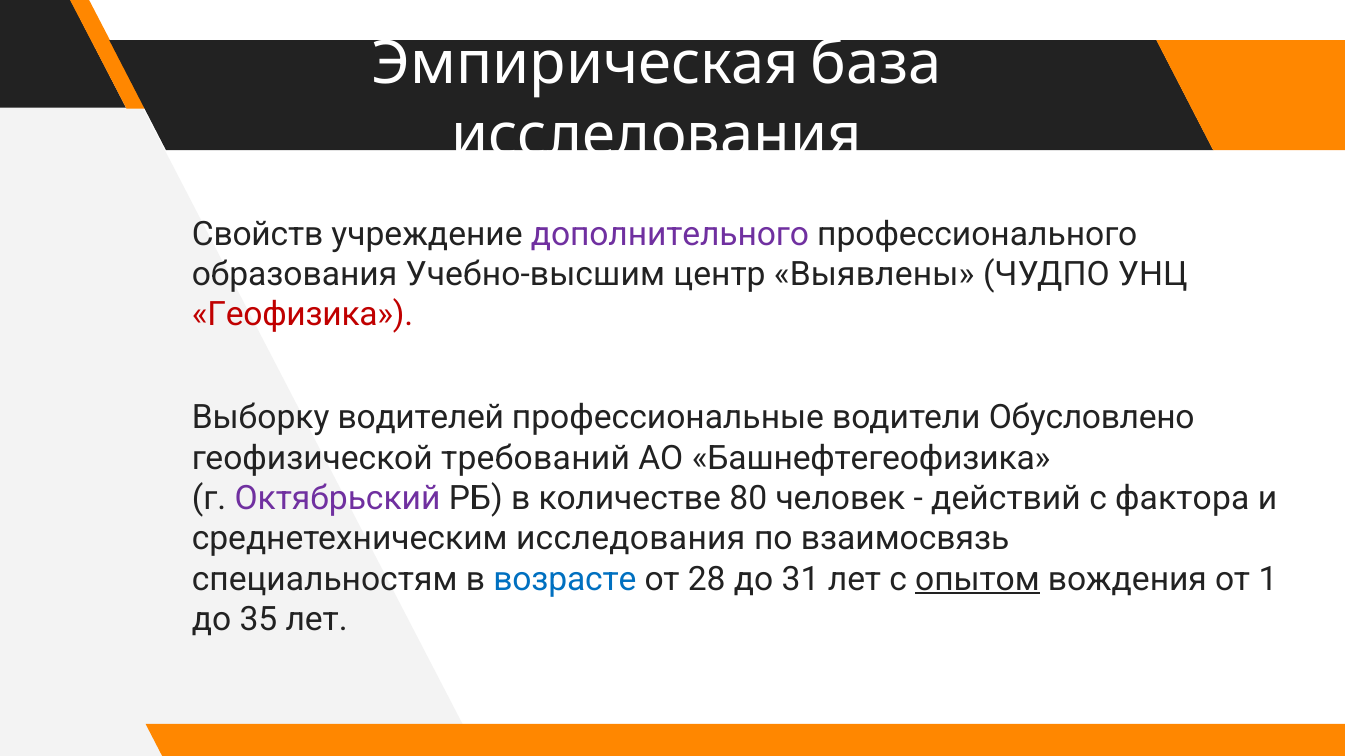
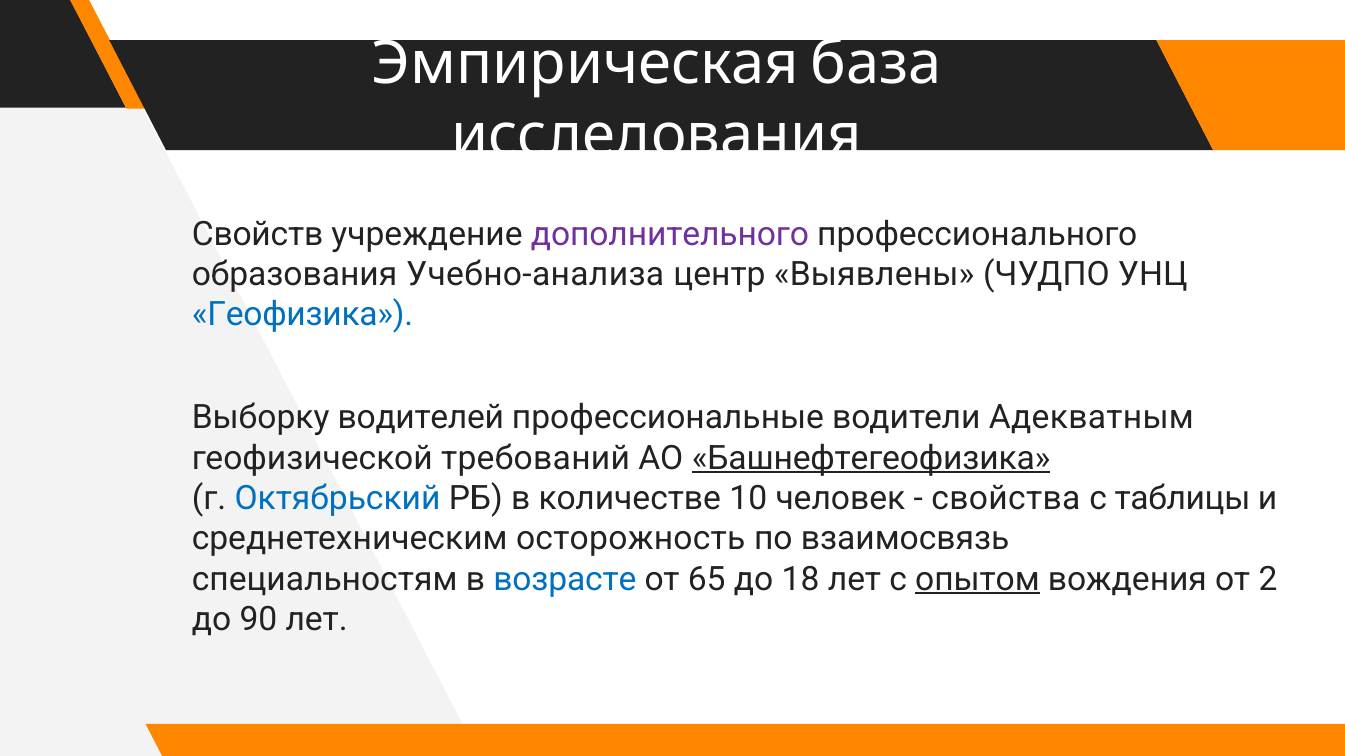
Учебно-высшим: Учебно-высшим -> Учебно-анализа (535, 275)
Геофизика colour: red -> blue (303, 315)
Обусловлено: Обусловлено -> Адекватным (1091, 418)
Башнефтегеофизика underline: none -> present (871, 458)
Октябрьский colour: purple -> blue (338, 499)
80: 80 -> 10 (748, 499)
действий: действий -> свойства (1006, 499)
фактора: фактора -> таблицы (1182, 499)
среднетехническим исследования: исследования -> осторожность (631, 539)
28: 28 -> 65 (707, 579)
31: 31 -> 18 (801, 579)
1: 1 -> 2 (1268, 579)
35: 35 -> 90 (258, 620)
